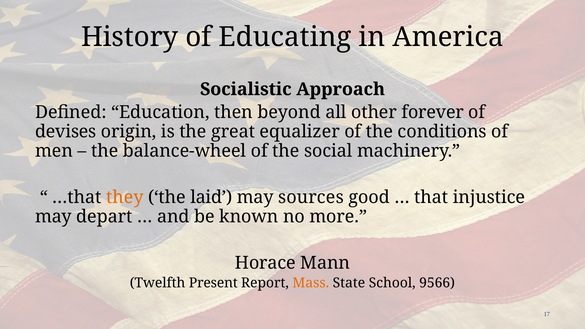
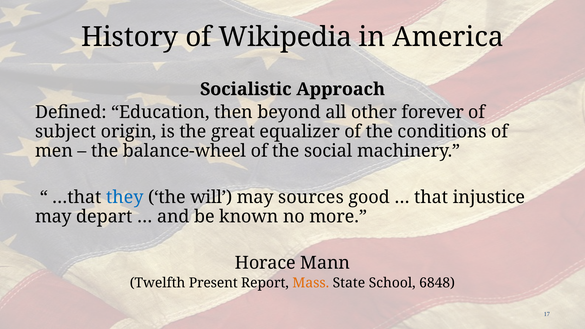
Educating: Educating -> Wikipedia (285, 37)
devises: devises -> subject (66, 132)
they colour: orange -> blue (125, 197)
laid: laid -> will (211, 197)
9566: 9566 -> 6848 (437, 283)
